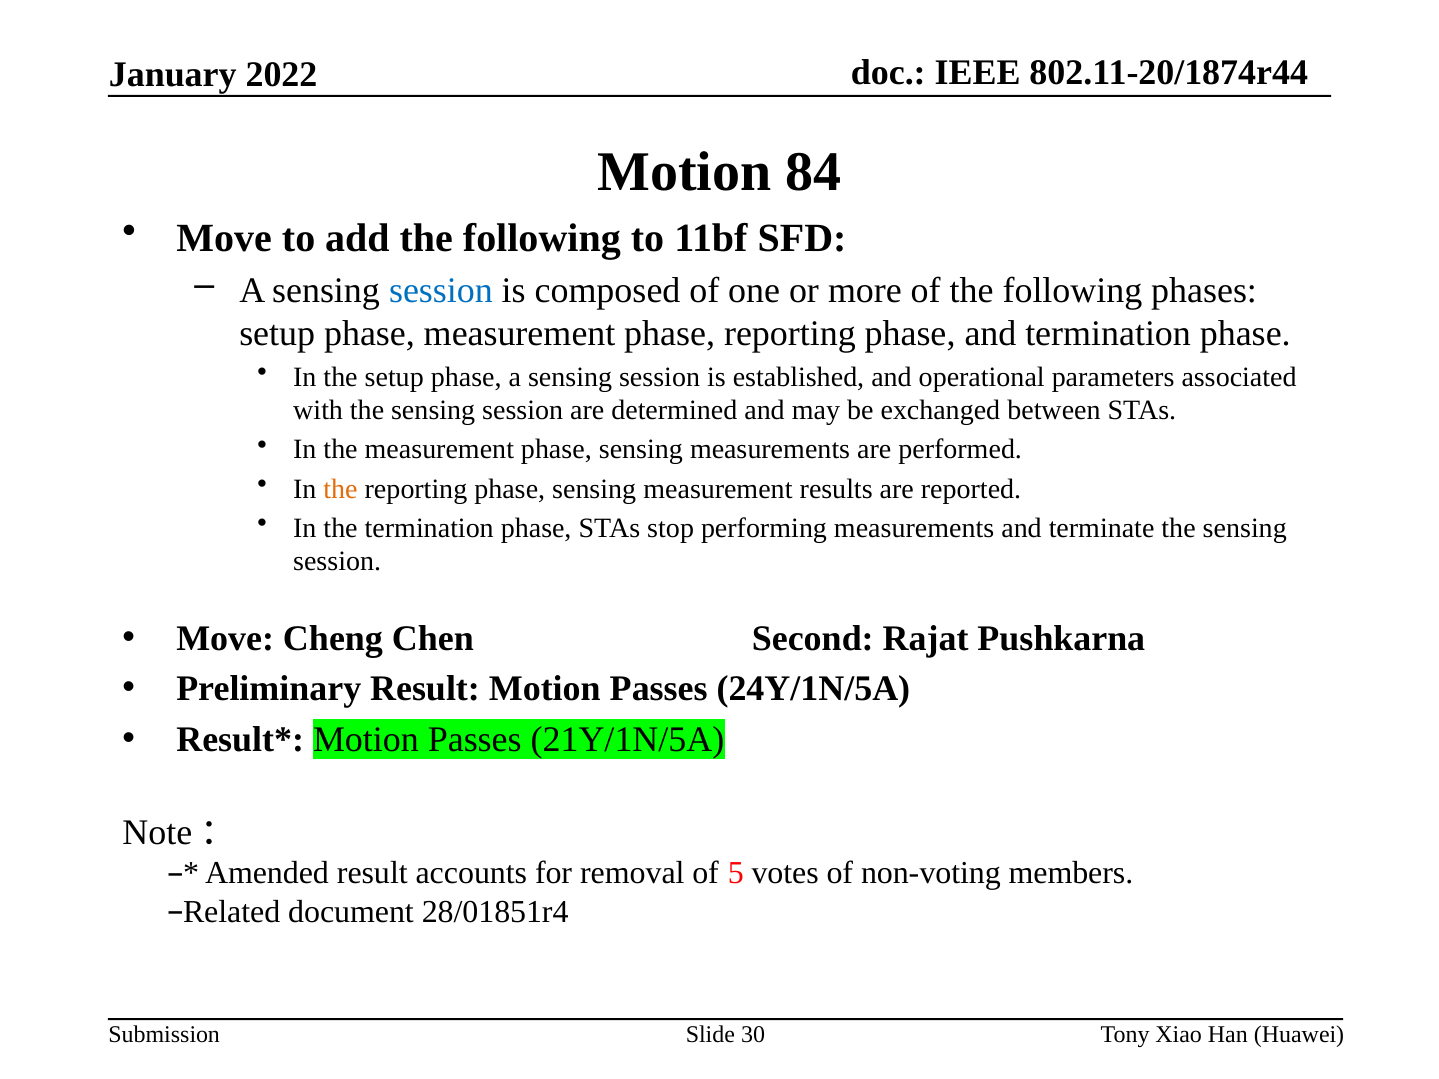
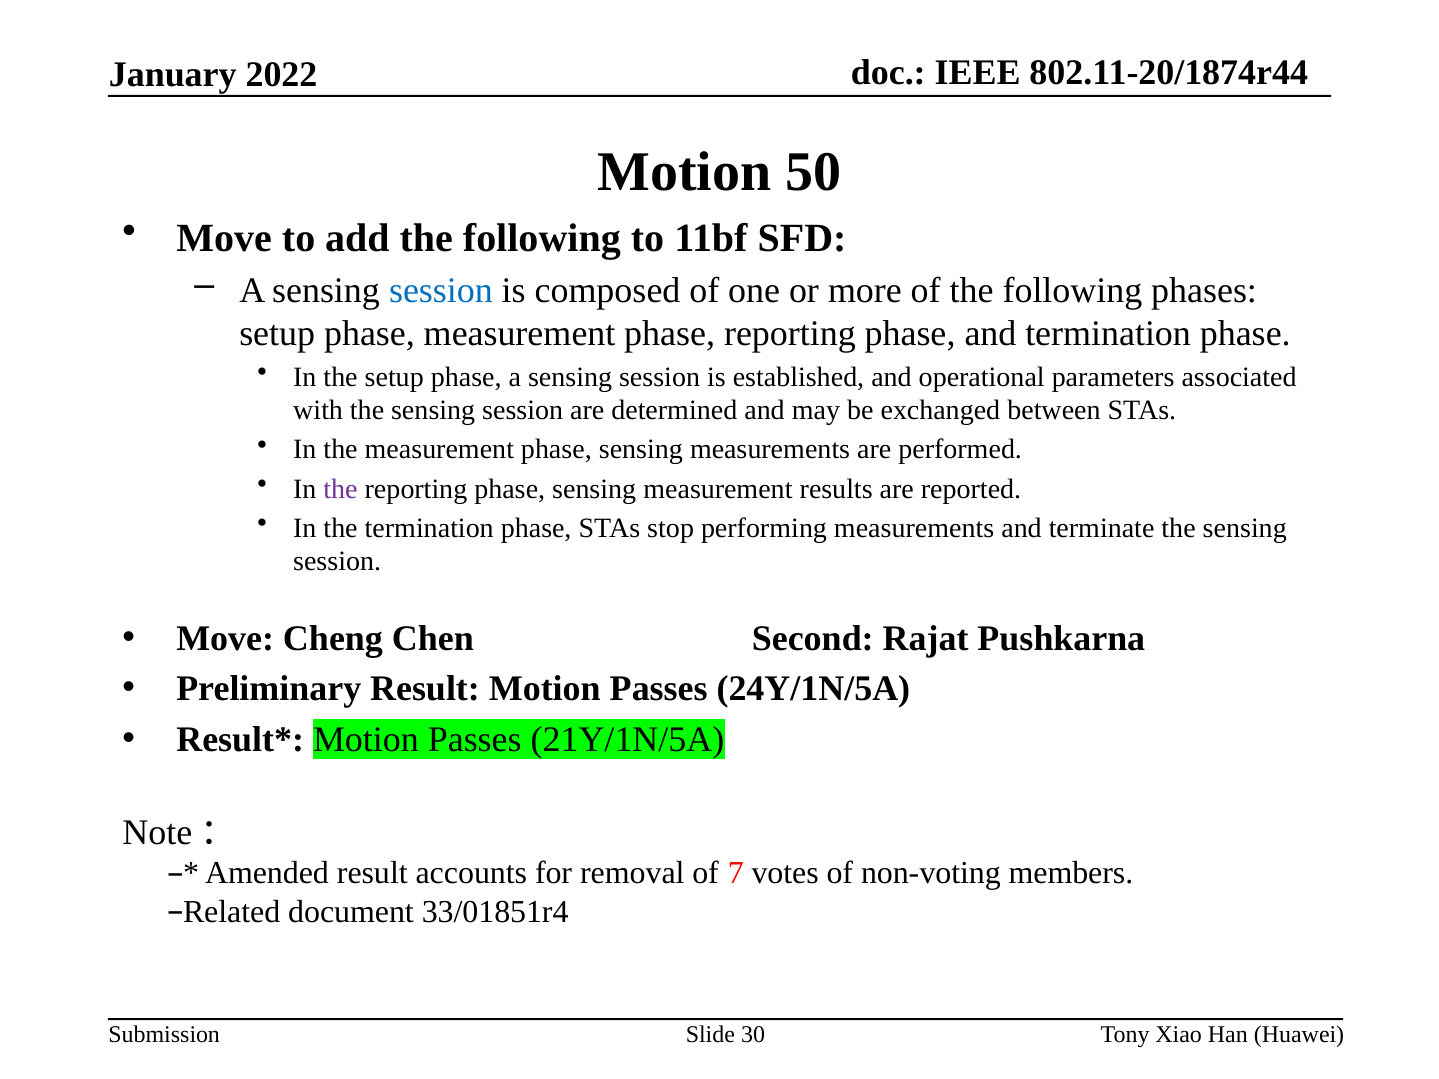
84: 84 -> 50 (813, 172)
the colour: orange -> purple (341, 489)
5: 5 -> 7 (736, 873)
28/01851r4: 28/01851r4 -> 33/01851r4 (495, 912)
